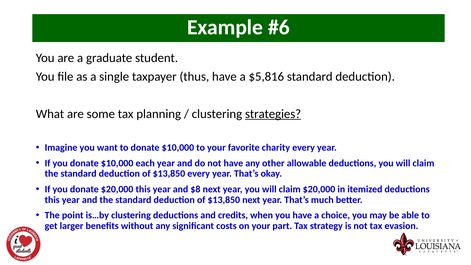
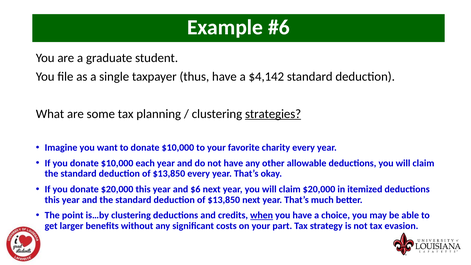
$5,816: $5,816 -> $4,142 (266, 77)
$8: $8 -> $6 (195, 189)
when underline: none -> present (262, 215)
